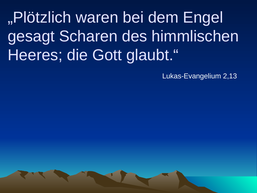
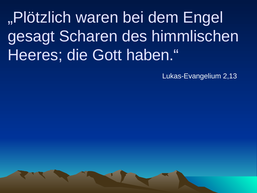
glaubt.“: glaubt.“ -> haben.“ (152, 55)
